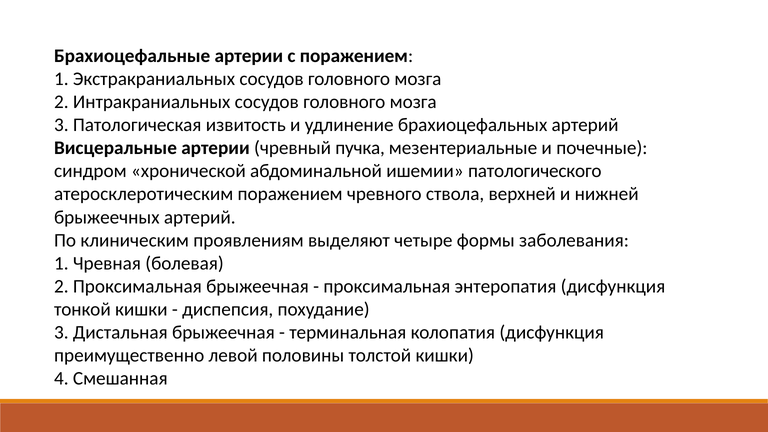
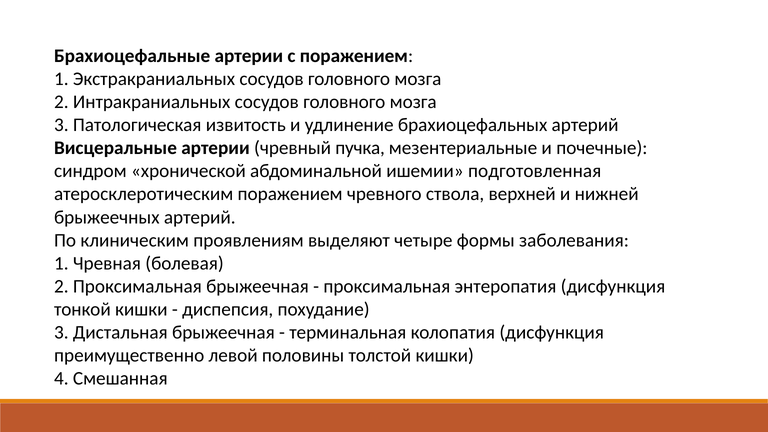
патологического: патологического -> подготовленная (535, 171)
